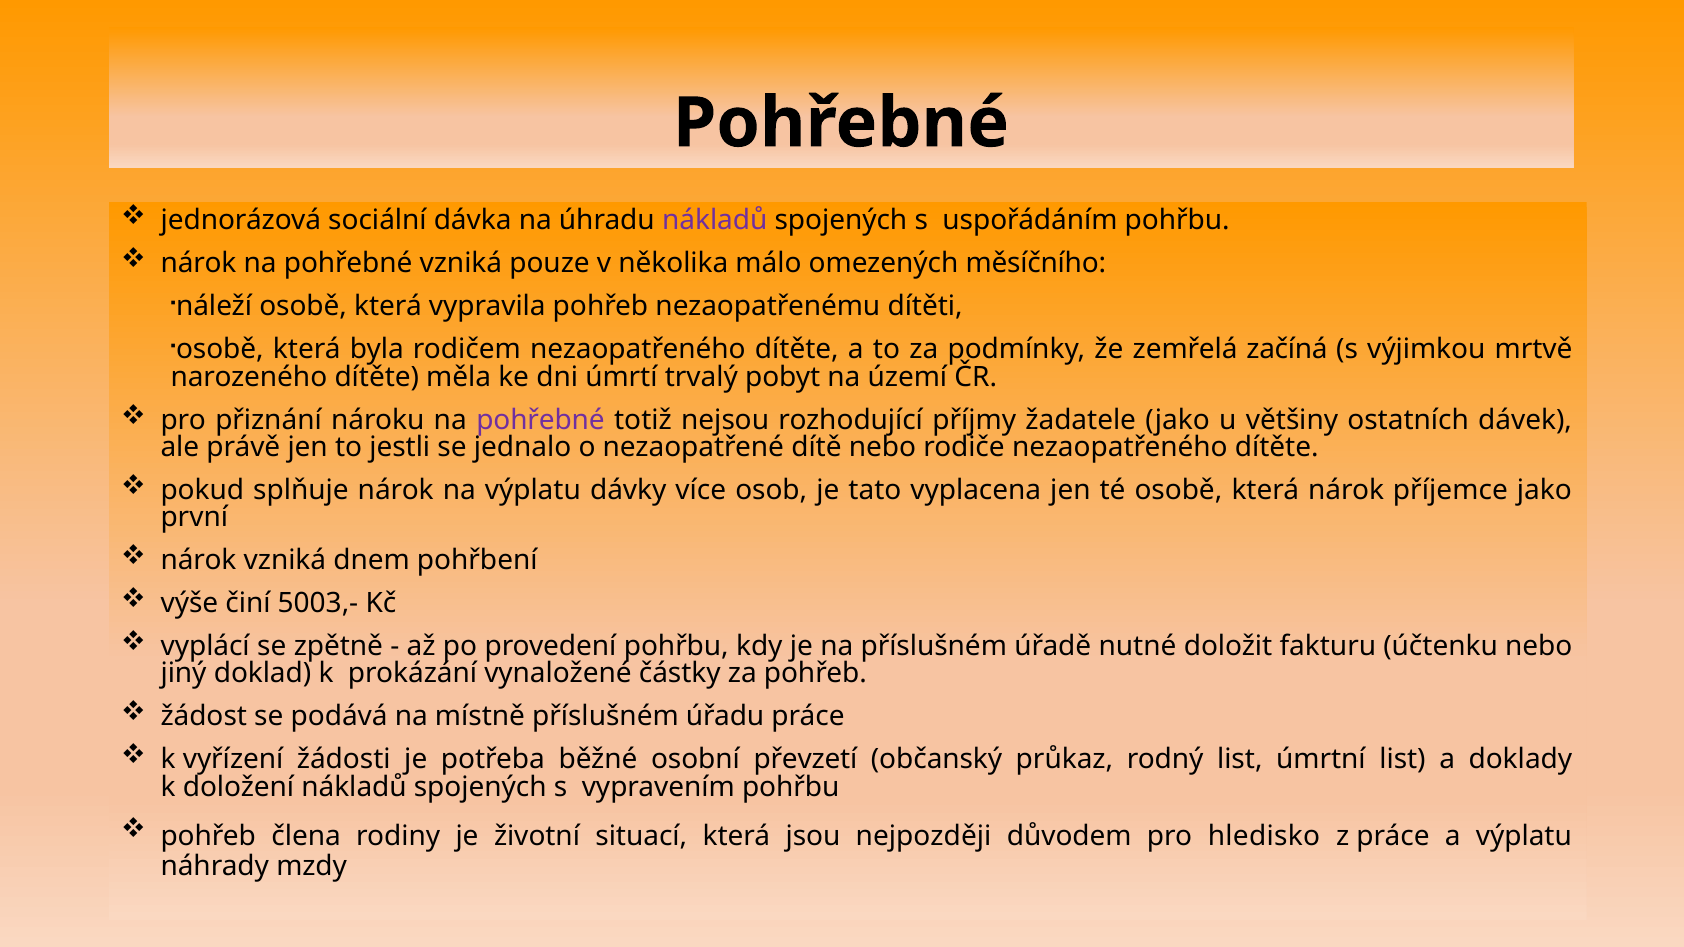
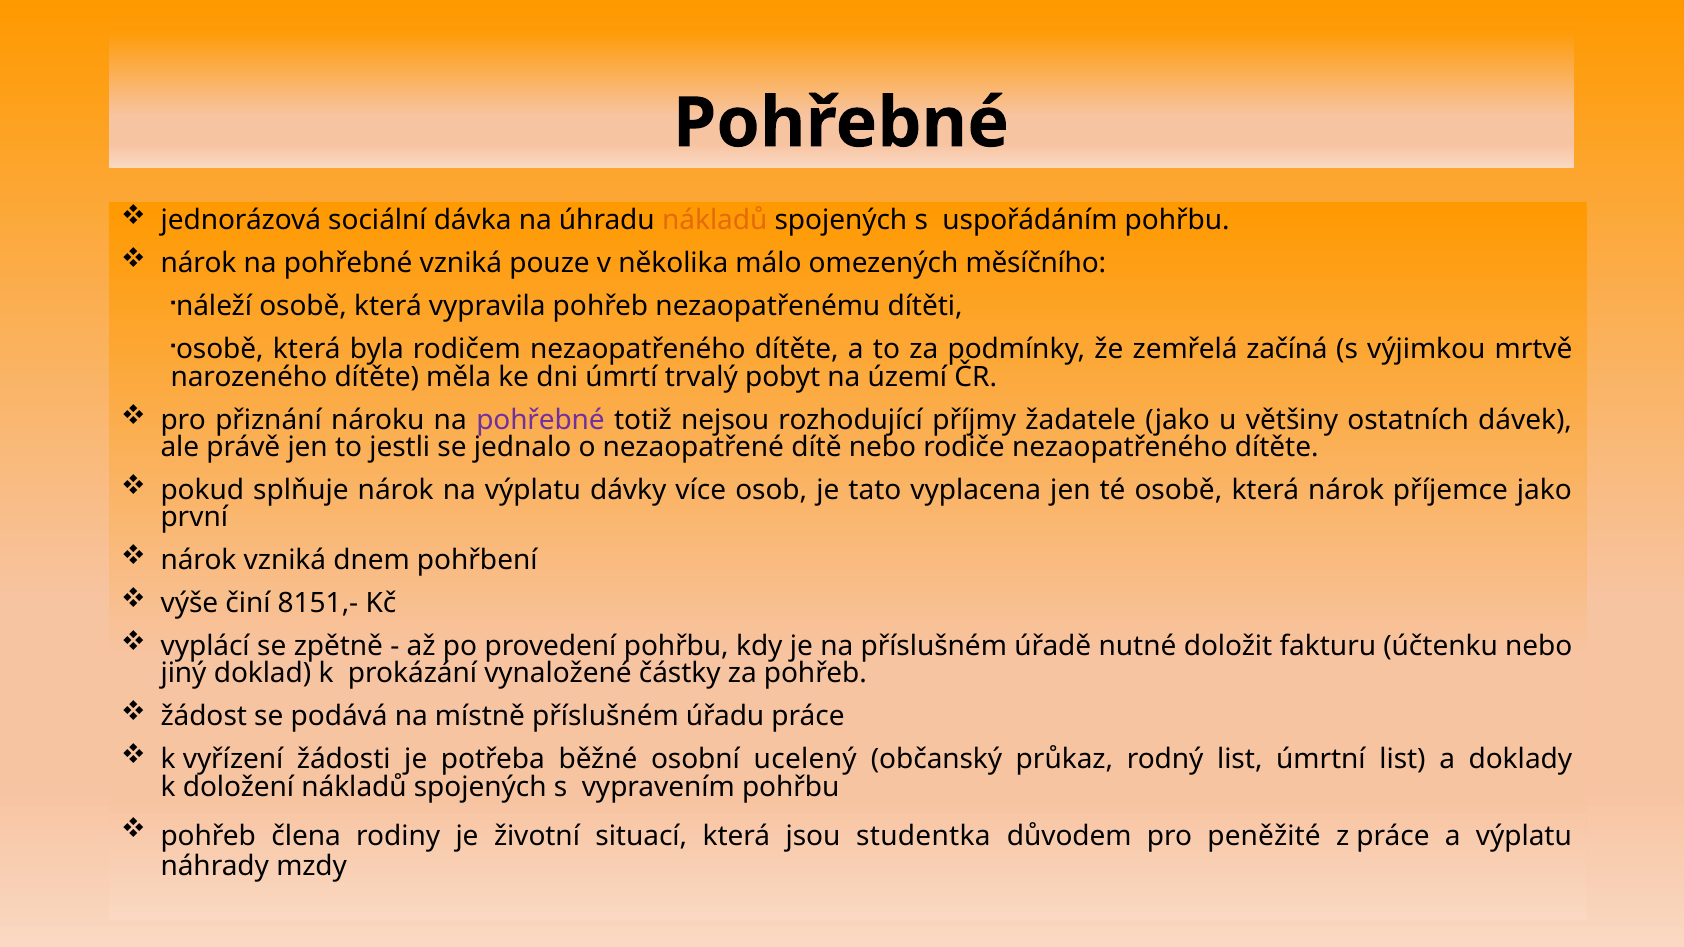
nákladů colour: purple -> orange (715, 221)
5003,-: 5003,- -> 8151,- (318, 604)
převzetí: převzetí -> ucelený (805, 760)
nejpozději: nejpozději -> studentka (923, 836)
hledisko: hledisko -> peněžité (1264, 836)
